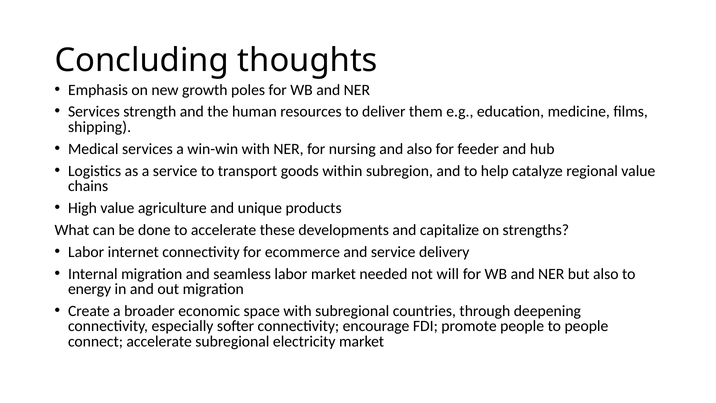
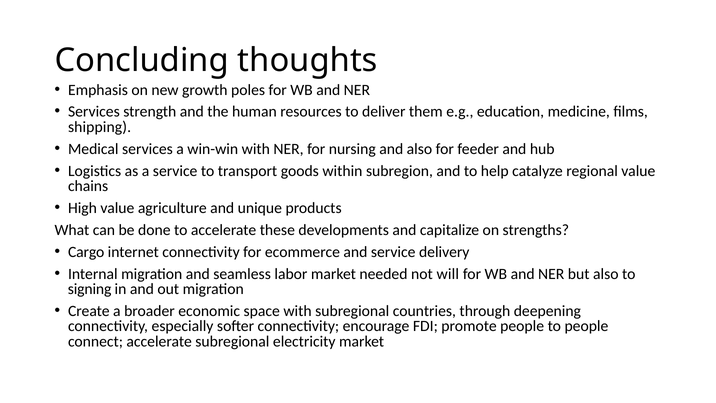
Labor: Labor -> Cargo (86, 252)
energy: energy -> signing (90, 289)
